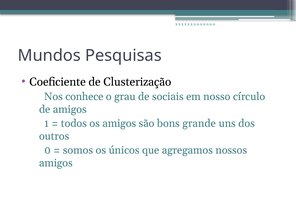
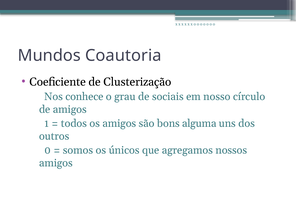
Pesquisas: Pesquisas -> Coautoria (123, 55)
grande: grande -> alguma (199, 123)
